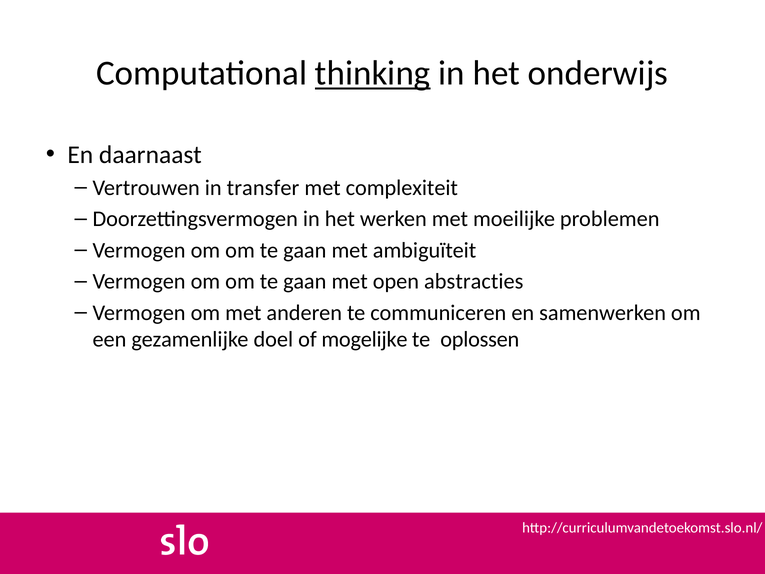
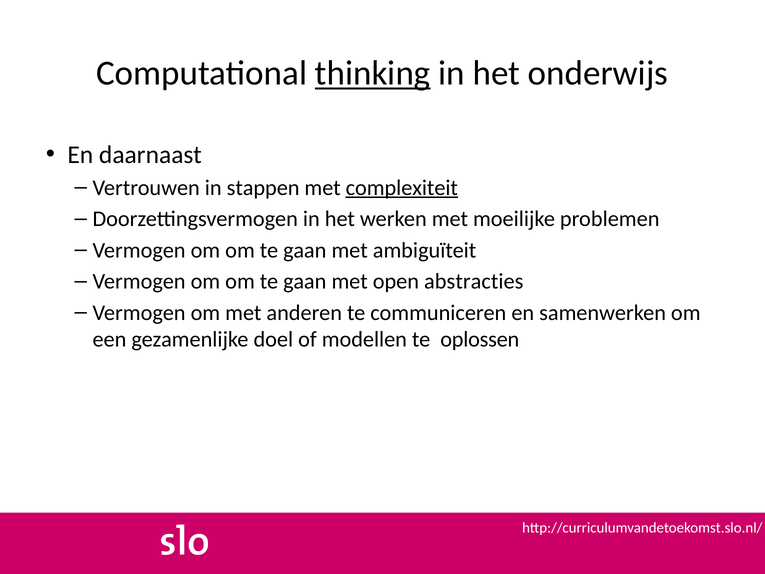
transfer: transfer -> stappen (263, 188)
complexiteit underline: none -> present (402, 188)
mogelijke: mogelijke -> modellen (364, 339)
